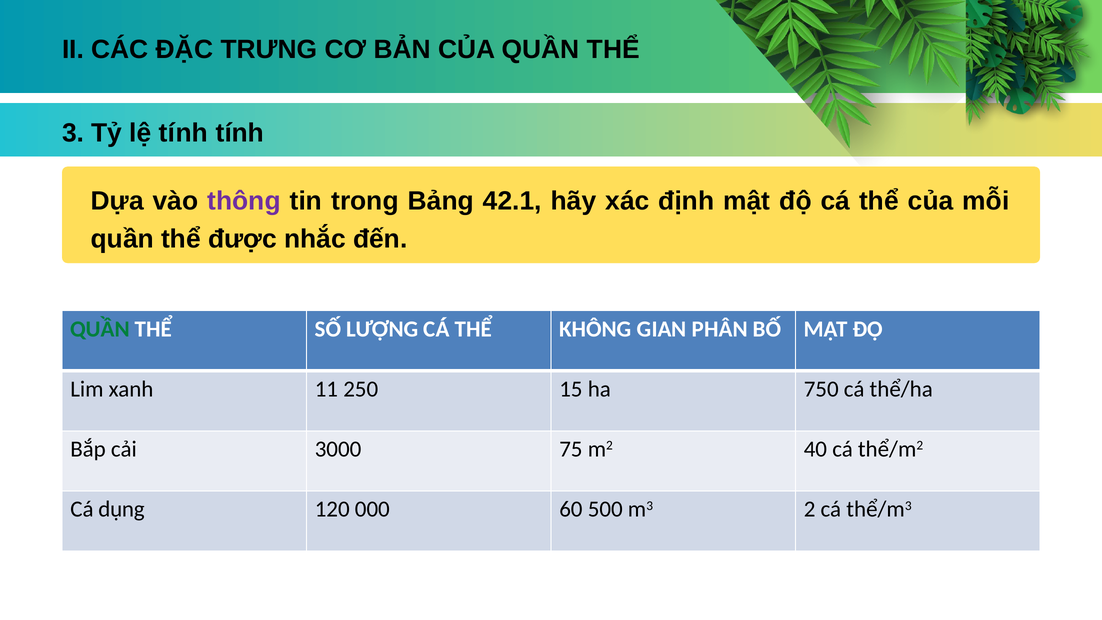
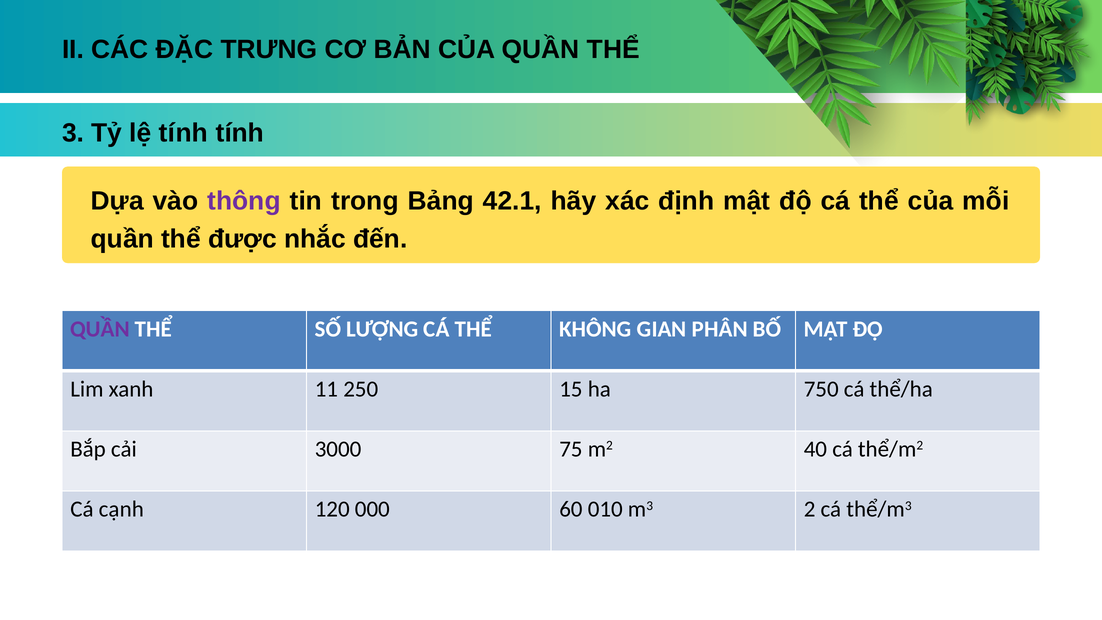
QUẦN colour: green -> purple (100, 329)
dụng: dụng -> cạnh (121, 509)
500: 500 -> 010 (605, 509)
